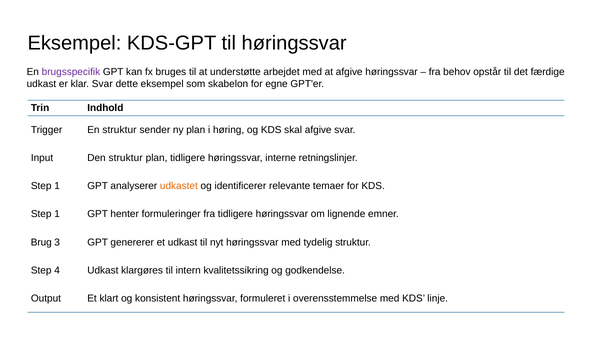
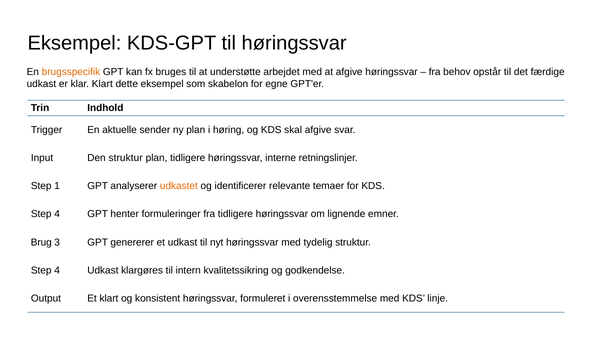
brugsspecifik colour: purple -> orange (71, 72)
klar Svar: Svar -> Klart (102, 84)
En struktur: struktur -> aktuelle (120, 130)
1: 1 -> 4 (57, 214)
